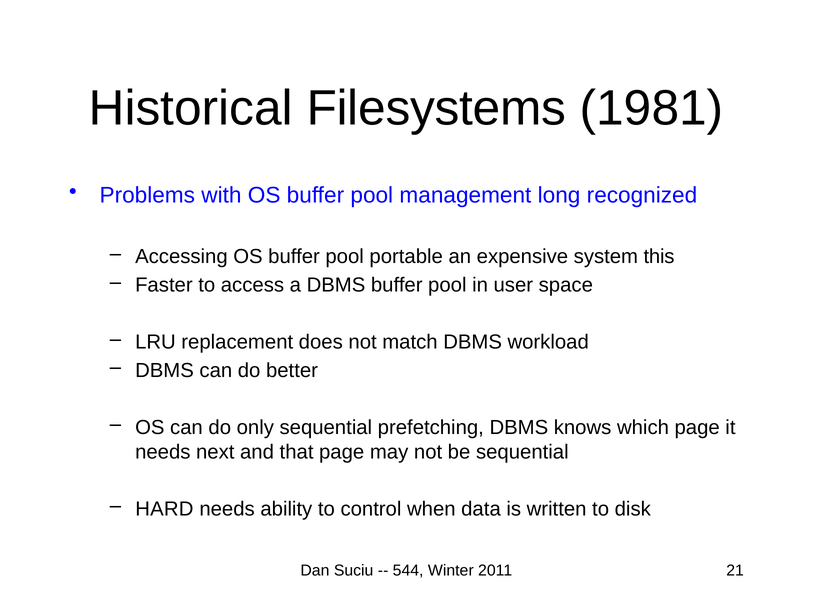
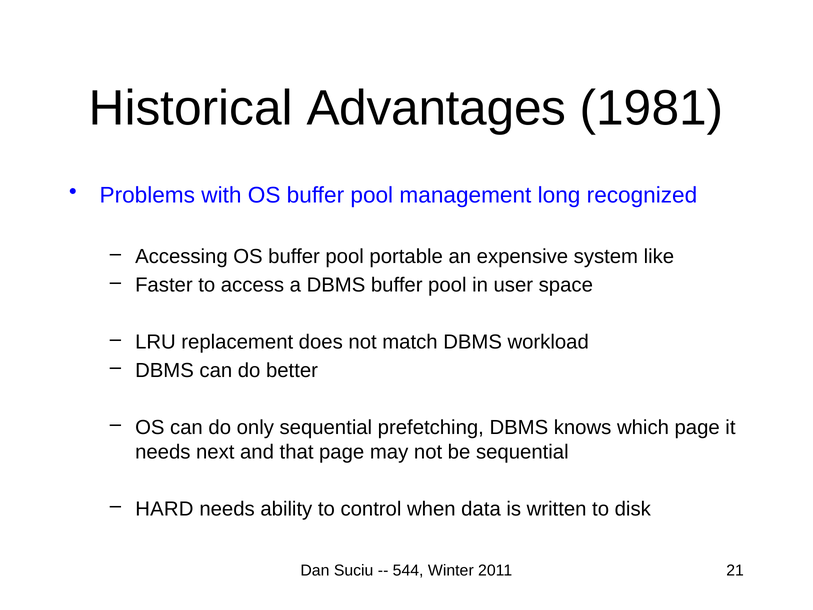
Filesystems: Filesystems -> Advantages (436, 108)
this: this -> like (659, 257)
